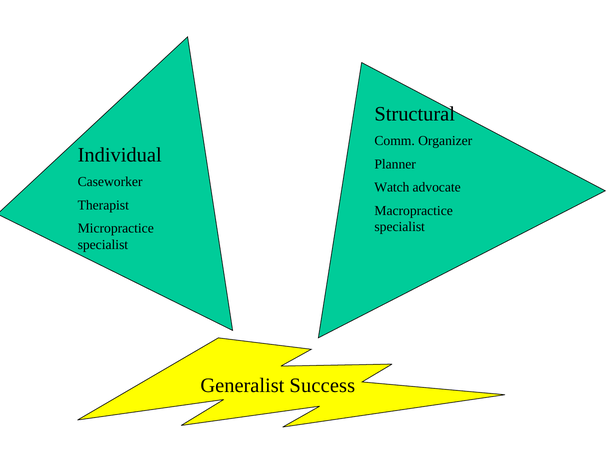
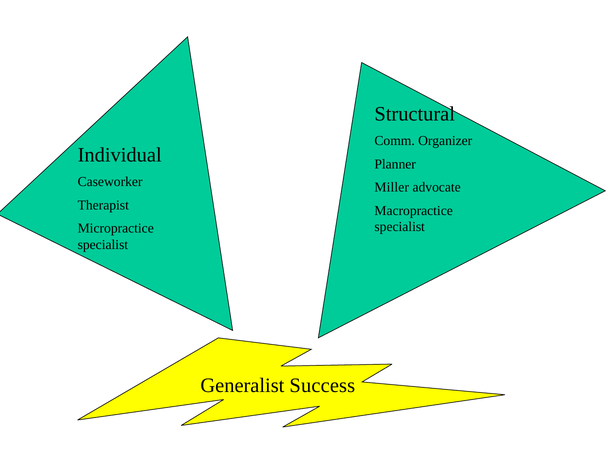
Watch: Watch -> Miller (392, 187)
